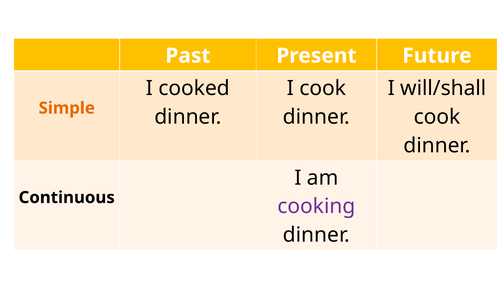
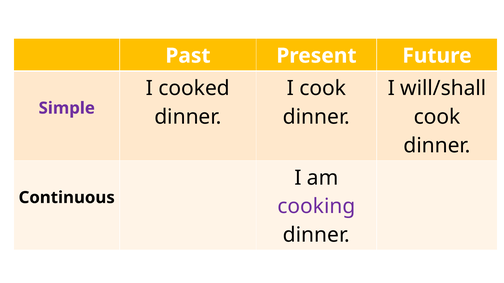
Simple colour: orange -> purple (67, 108)
